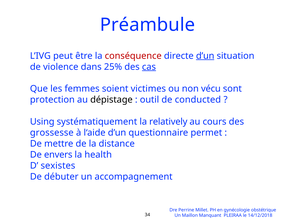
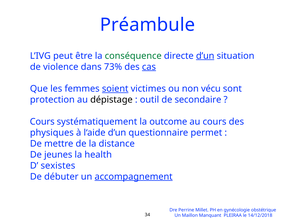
conséquence colour: red -> green (133, 56)
25%: 25% -> 73% (113, 67)
soient underline: none -> present (115, 89)
conducted: conducted -> secondaire (198, 100)
Using: Using -> Cours (42, 122)
relatively: relatively -> outcome (168, 122)
grossesse: grossesse -> physiques (52, 133)
envers: envers -> jeunes (58, 155)
accompagnement underline: none -> present (134, 177)
